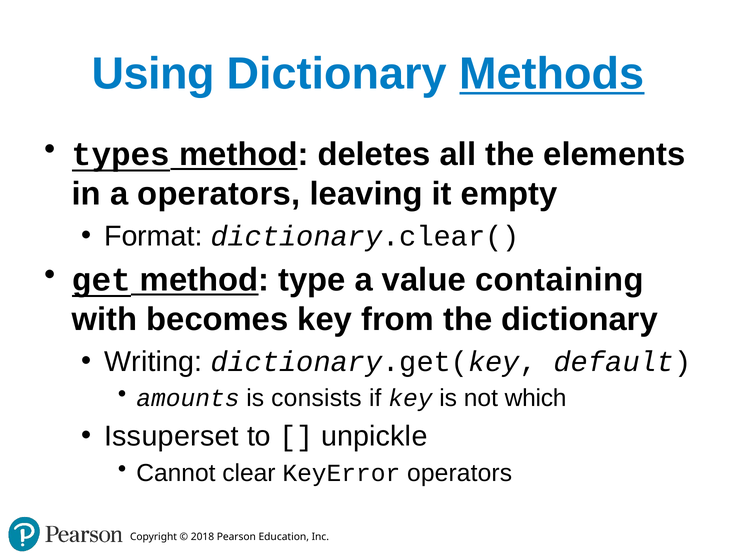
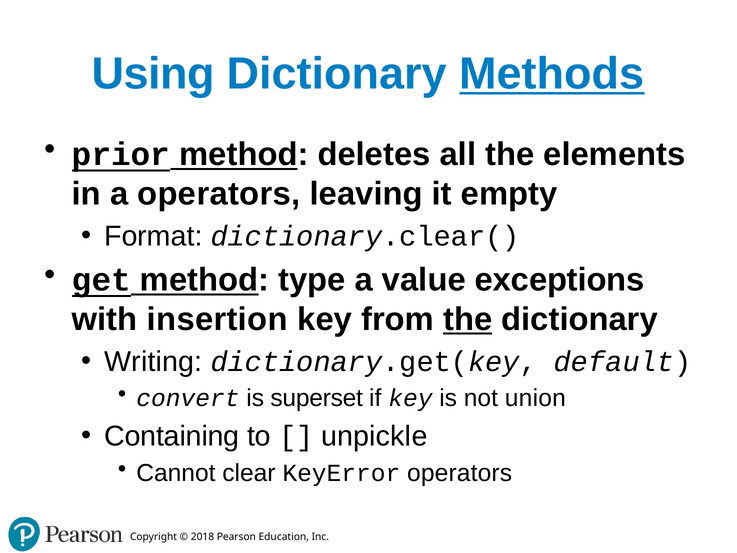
types: types -> prior (121, 155)
containing: containing -> exceptions (560, 280)
becomes: becomes -> insertion (217, 319)
the underline: none -> present (468, 319)
amounts: amounts -> convert (188, 398)
consists: consists -> superset (317, 398)
which: which -> union (535, 398)
Issuperset: Issuperset -> Containing (172, 436)
